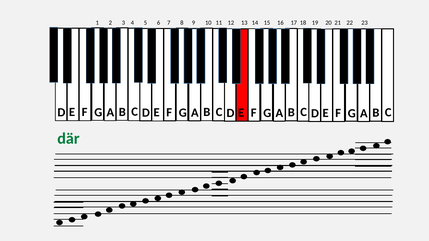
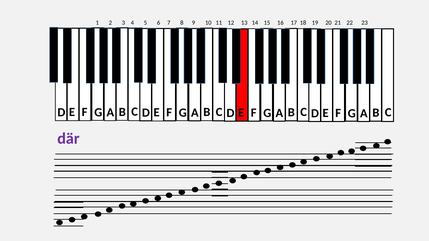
där colour: green -> purple (68, 139)
